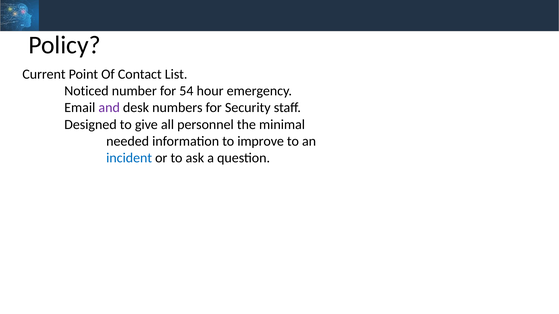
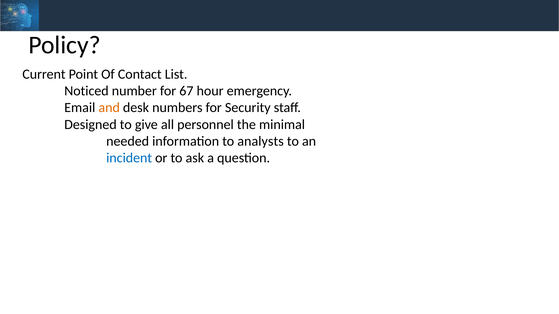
54: 54 -> 67 (186, 91)
and colour: purple -> orange (109, 108)
improve: improve -> analysts (261, 141)
